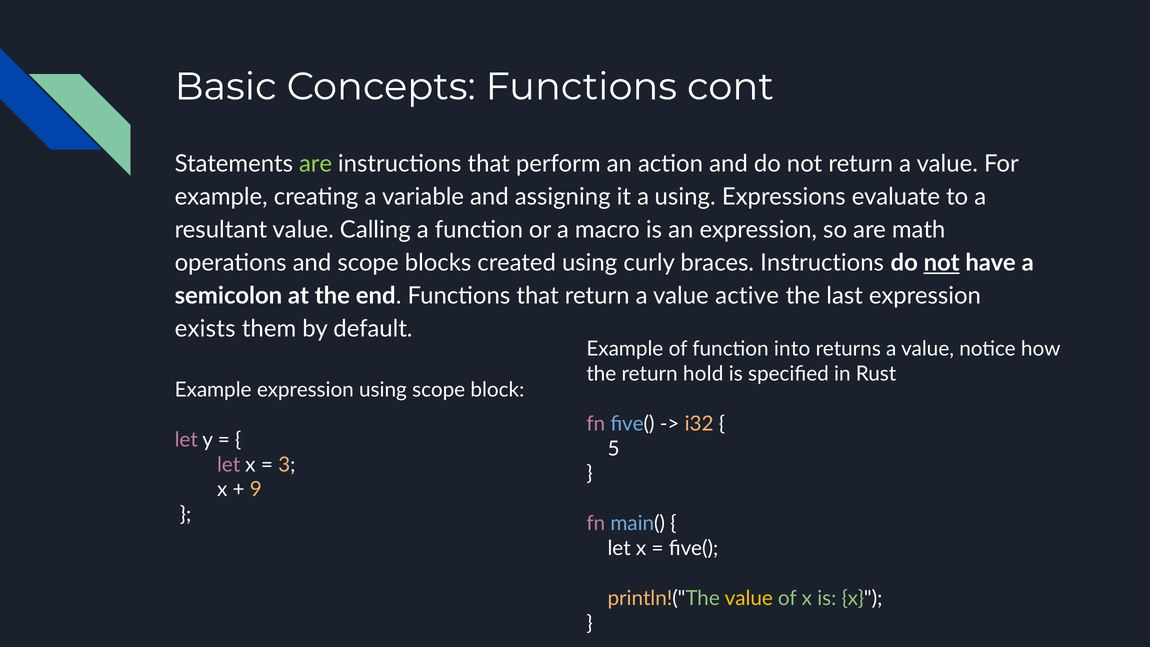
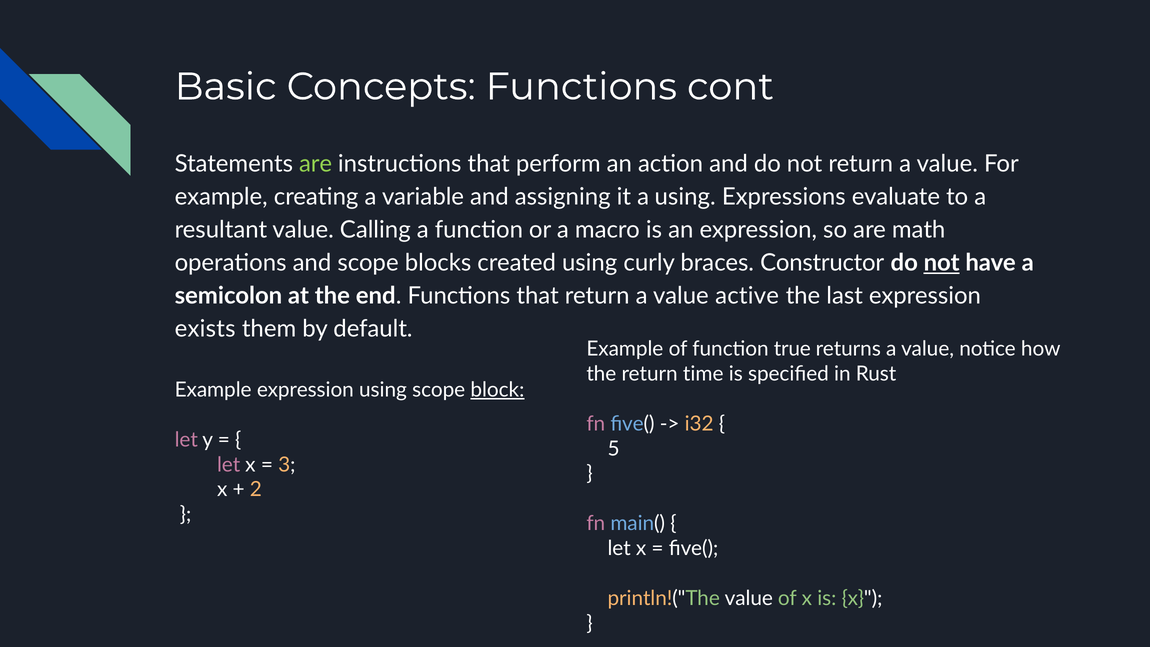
braces Instructions: Instructions -> Constructor (822, 263)
into: into -> true (792, 349)
hold: hold -> time (703, 374)
block underline: none -> present (497, 390)
9: 9 -> 2 (256, 490)
value colour: yellow -> white (749, 598)
